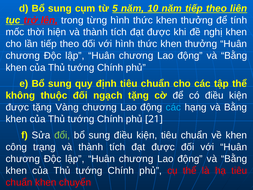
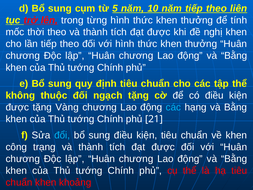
thời hiện: hiện -> theo (57, 32)
đổi colour: light green -> light blue (62, 135)
chuyển: chuyển -> khoảng (75, 182)
